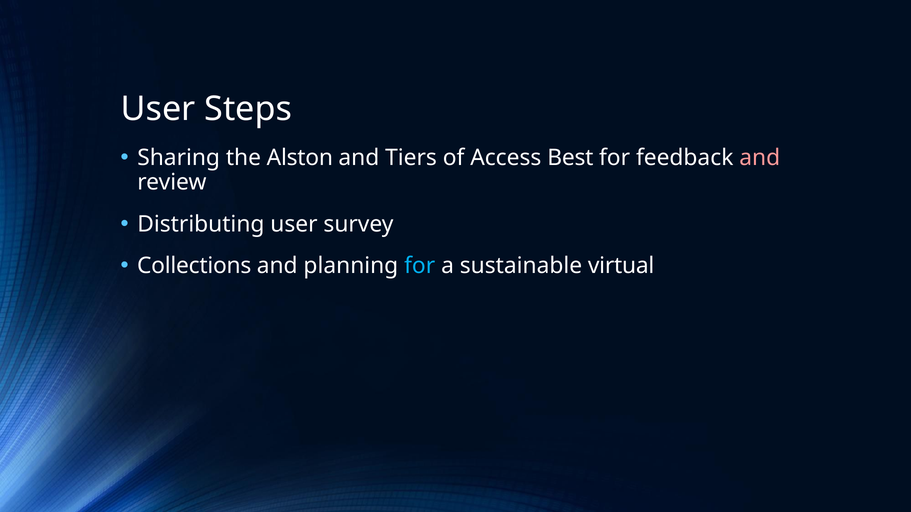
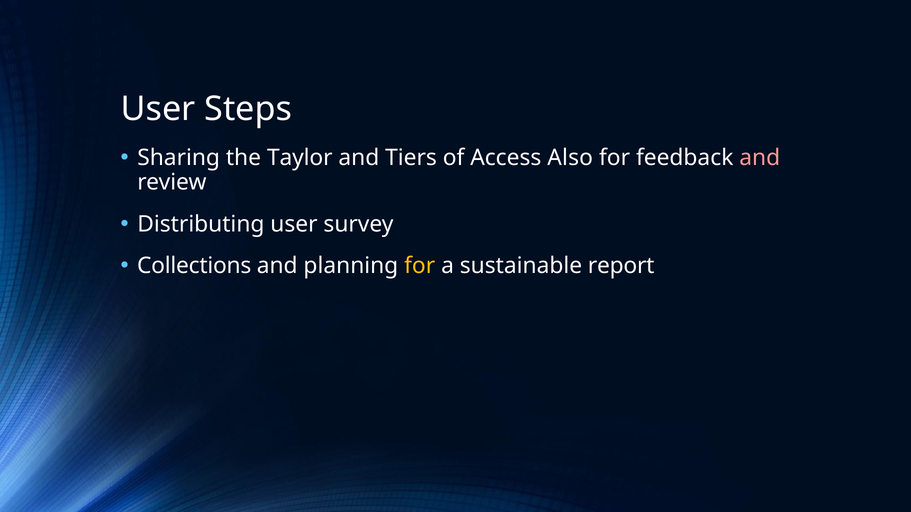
Alston: Alston -> Taylor (300, 158)
Best: Best -> Also (570, 158)
for colour: light blue -> yellow (420, 266)
virtual: virtual -> report (621, 266)
